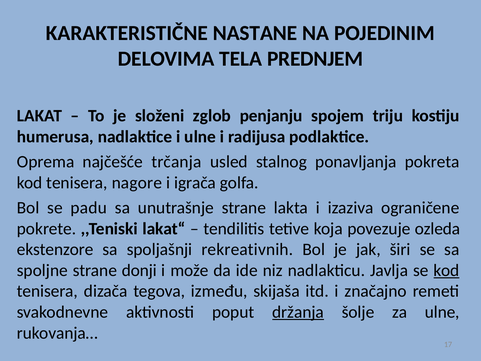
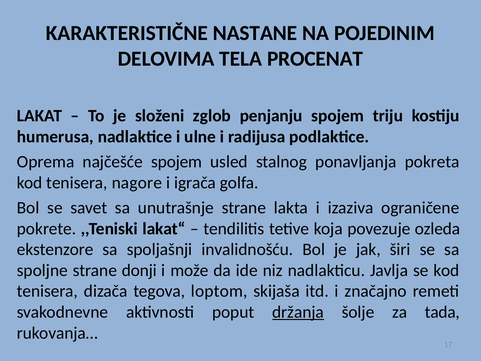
PREDNJEM: PREDNJEM -> PROCENAT (315, 59)
najčešće trčanja: trčanja -> spojem (177, 162)
padu: padu -> savet (89, 208)
rekreativnih: rekreativnih -> invalidnošću (247, 249)
kod underline: present -> none (446, 270)
između: između -> loptom (219, 291)
za ulne: ulne -> tada (442, 312)
